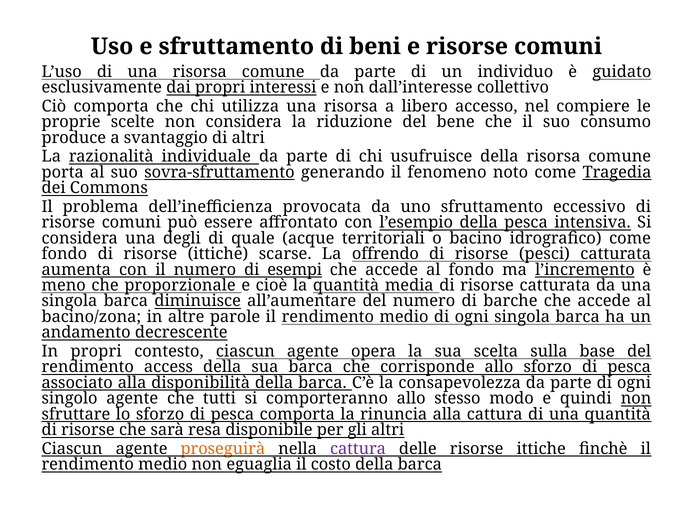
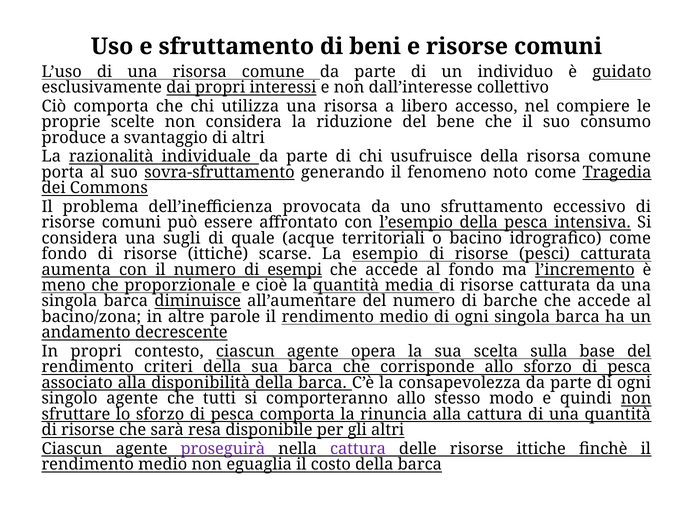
degli: degli -> sugli (182, 238)
offrendo: offrendo -> esempio (385, 254)
access: access -> criteri (168, 367)
proseguirà colour: orange -> purple (223, 448)
